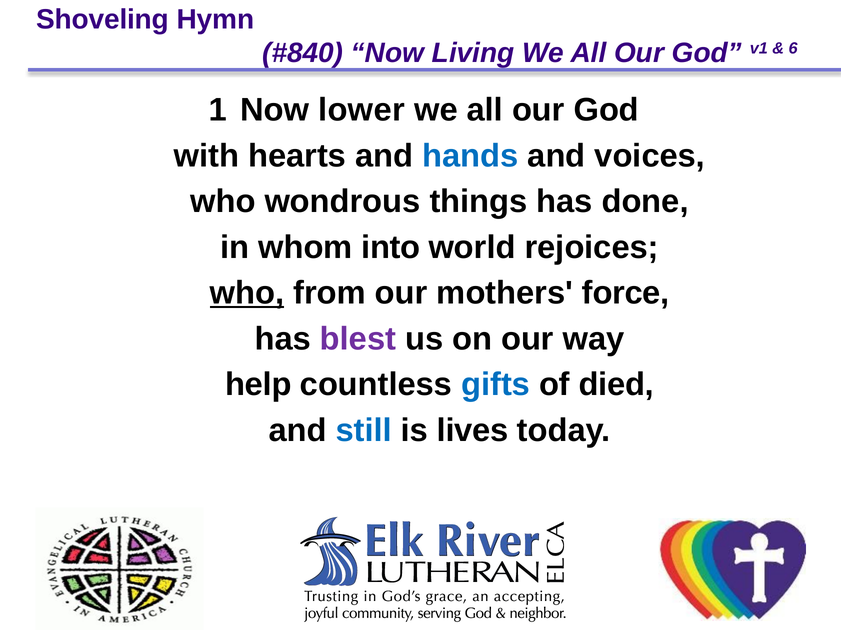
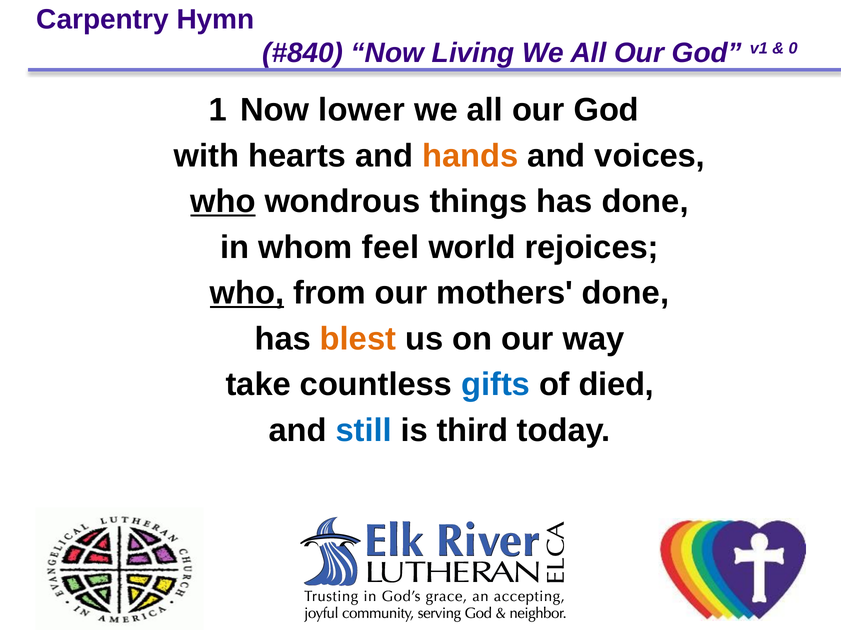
Shoveling: Shoveling -> Carpentry (103, 19)
6: 6 -> 0 (793, 49)
hands colour: blue -> orange (470, 156)
who underline: none -> present (223, 202)
into: into -> feel (390, 248)
mothers force: force -> done (626, 294)
blest colour: purple -> orange (358, 339)
help: help -> take (258, 385)
lives: lives -> third (473, 431)
